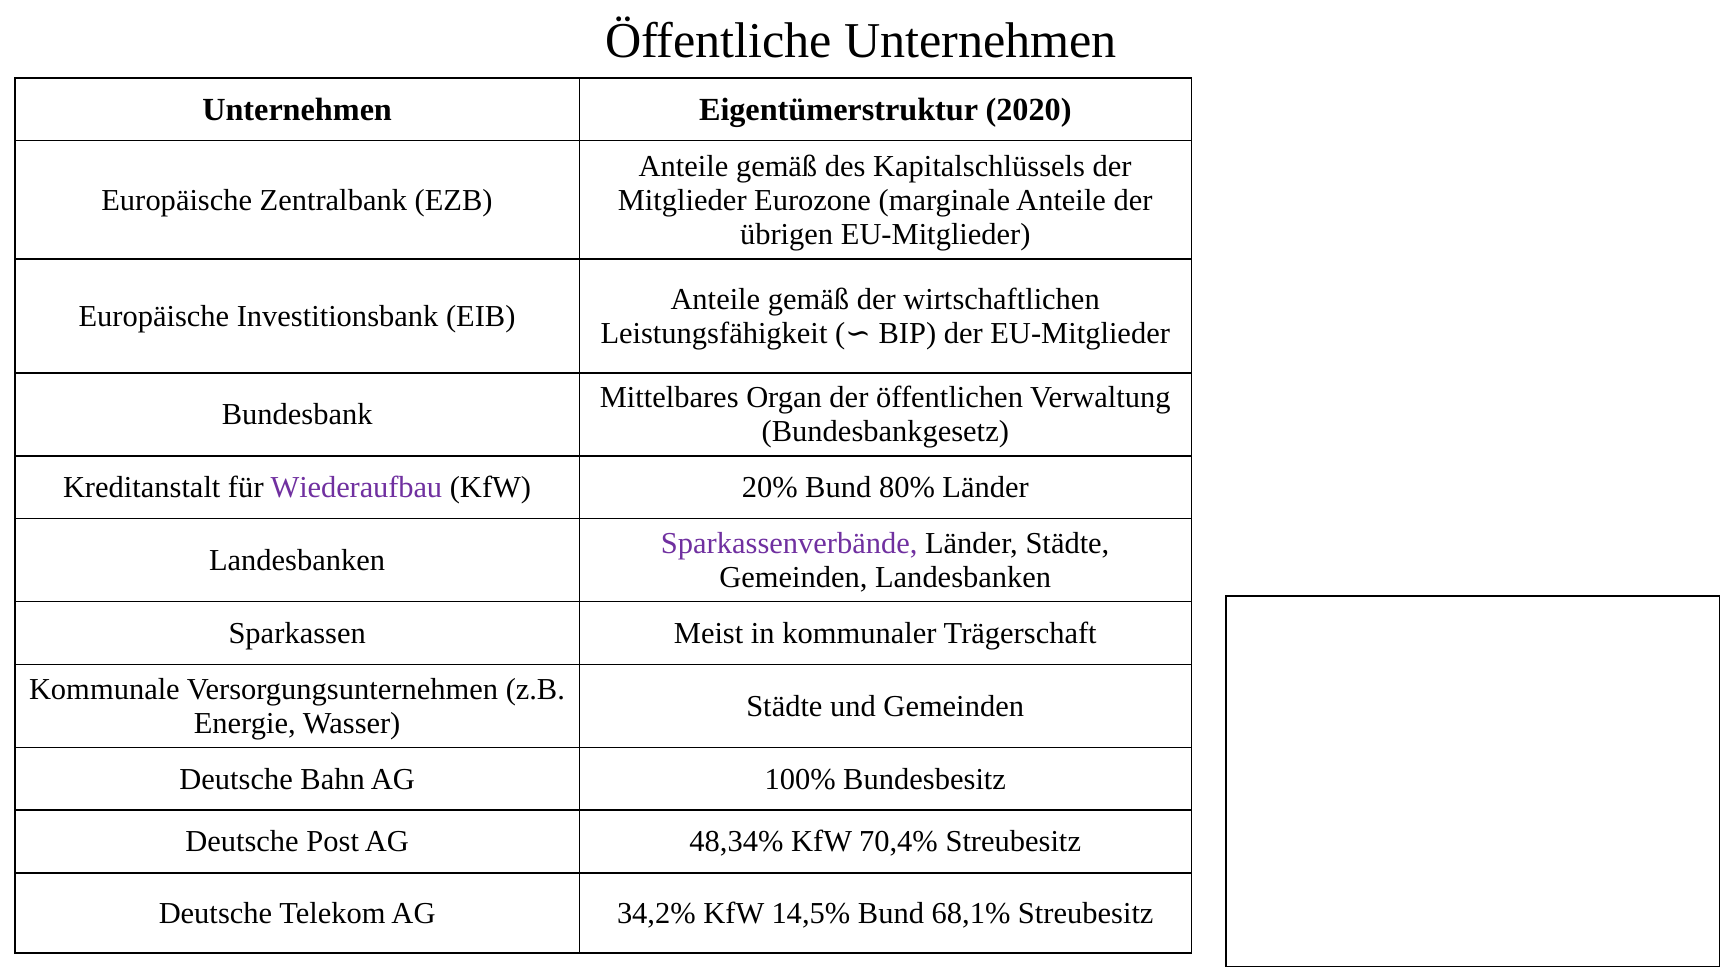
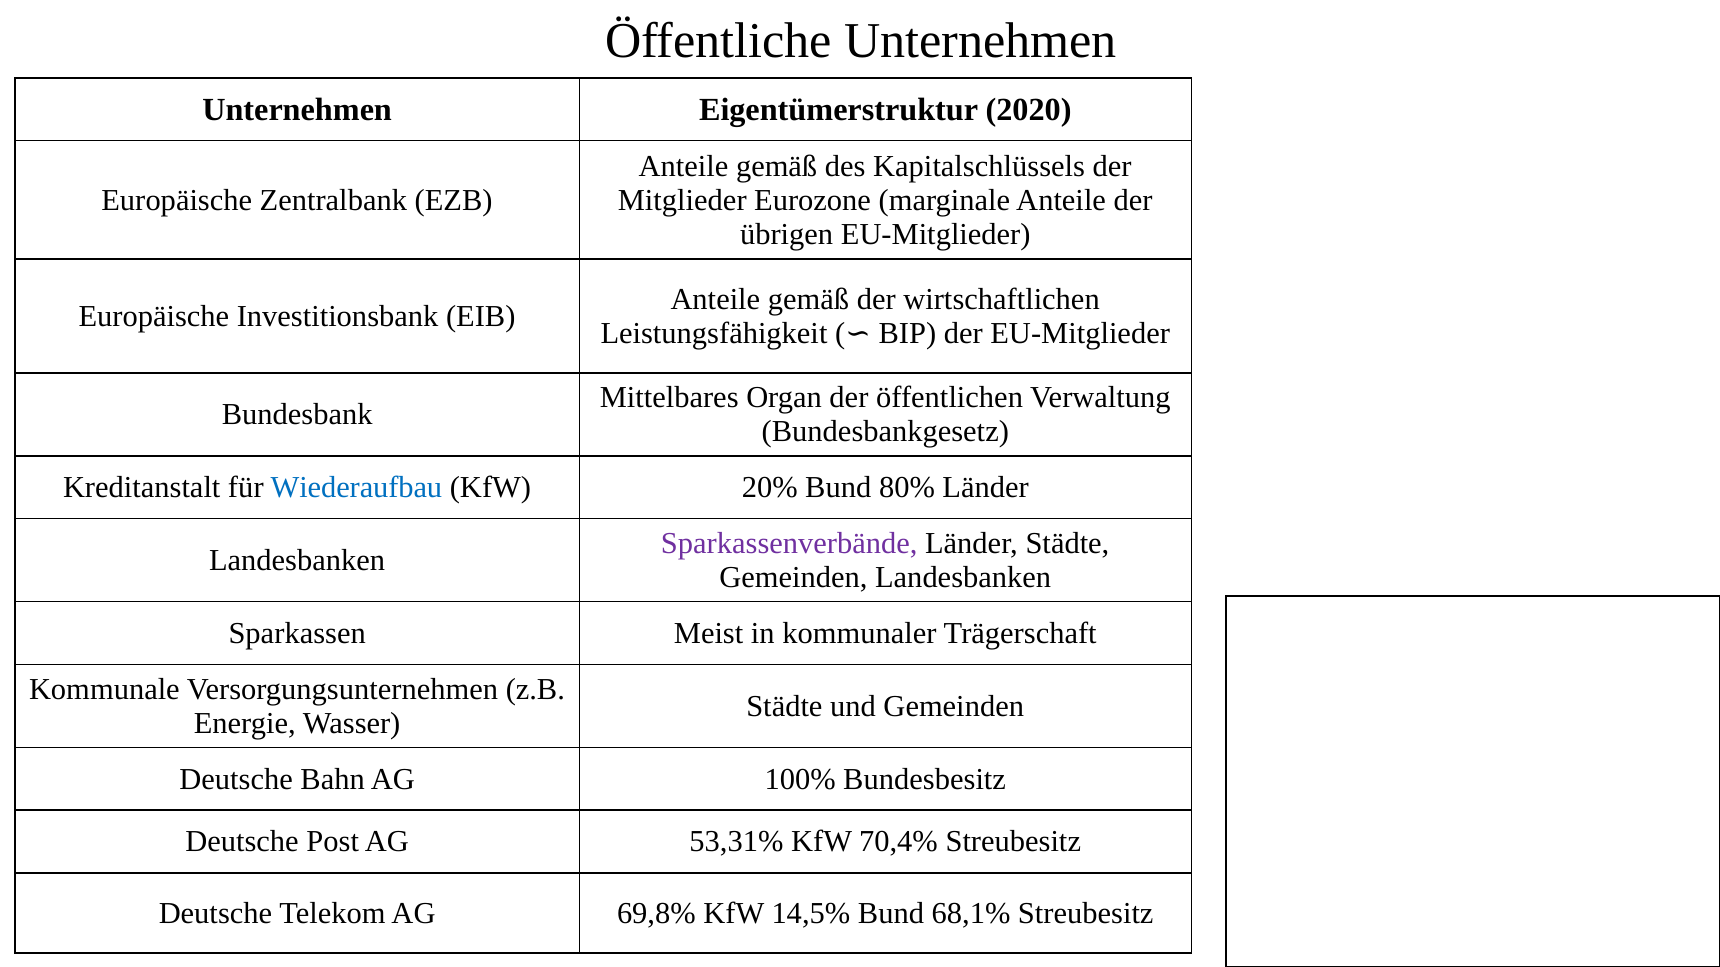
Wiederaufbau colour: purple -> blue (356, 488)
48,34%: 48,34% -> 53,31% (736, 842)
34,2%: 34,2% -> 69,8% (656, 914)
